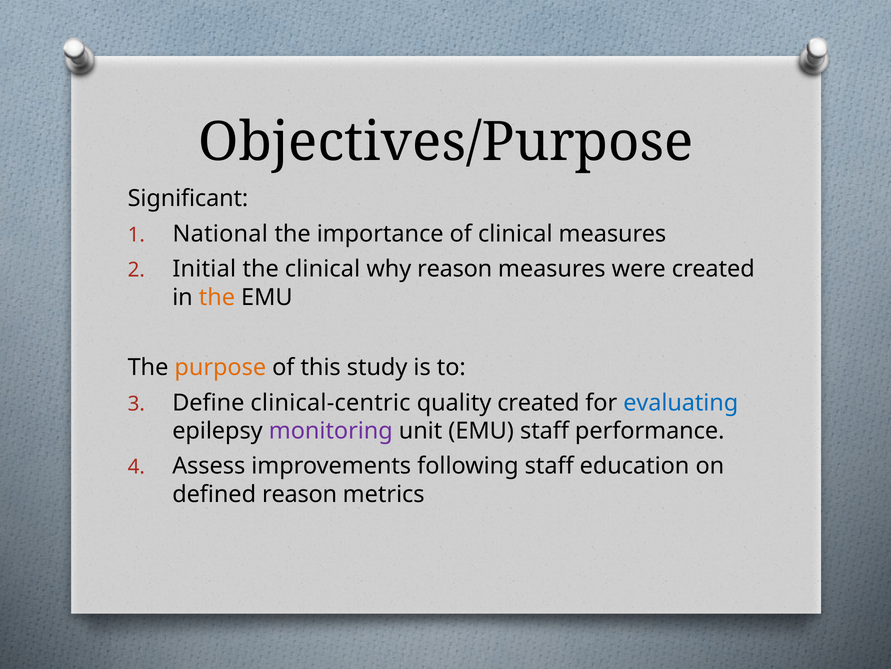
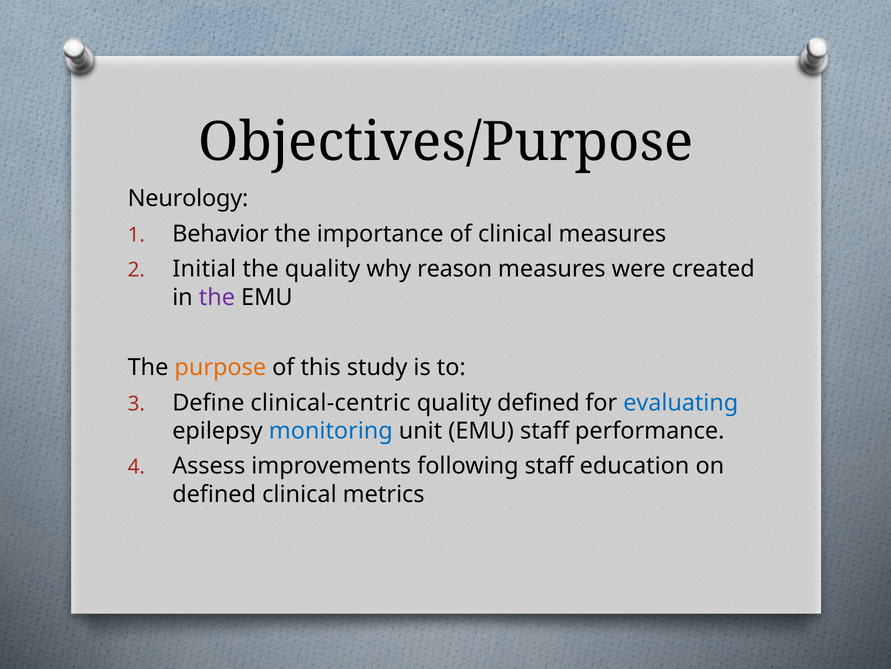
Significant: Significant -> Neurology (188, 198)
National: National -> Behavior (220, 234)
the clinical: clinical -> quality (323, 269)
the colour: orange -> purple (217, 297)
quality created: created -> defined (538, 402)
monitoring colour: purple -> blue (331, 431)
defined reason: reason -> clinical (299, 494)
